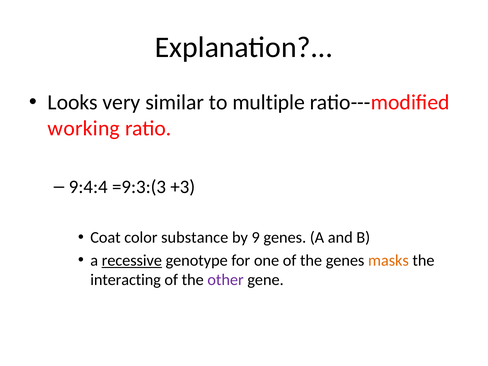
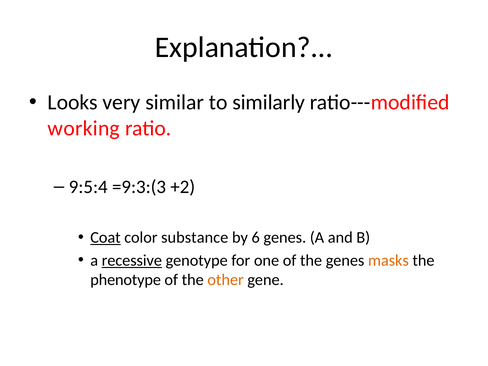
multiple: multiple -> similarly (269, 102)
9:4:4: 9:4:4 -> 9:5:4 (88, 187)
+3: +3 -> +2 (183, 187)
Coat underline: none -> present (105, 238)
9: 9 -> 6 (256, 238)
interacting: interacting -> phenotype (126, 280)
other colour: purple -> orange (226, 280)
